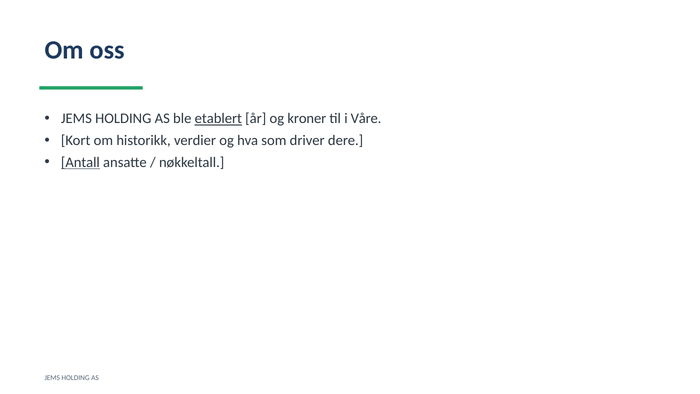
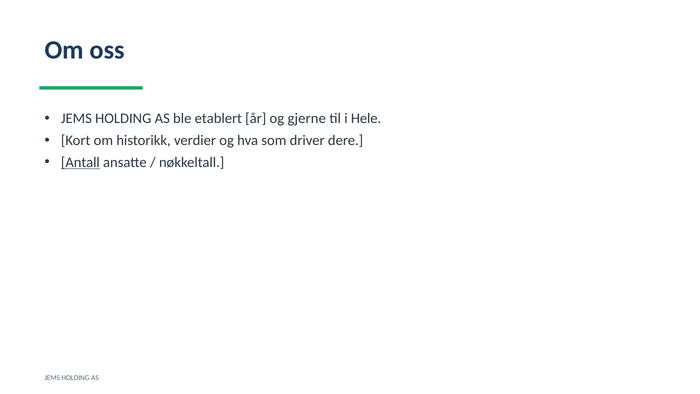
etablert underline: present -> none (218, 119)
kroner: kroner -> gjerne (307, 119)
Våre: Våre -> Hele (366, 119)
